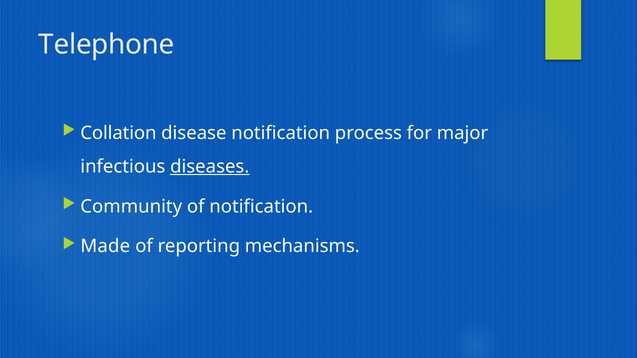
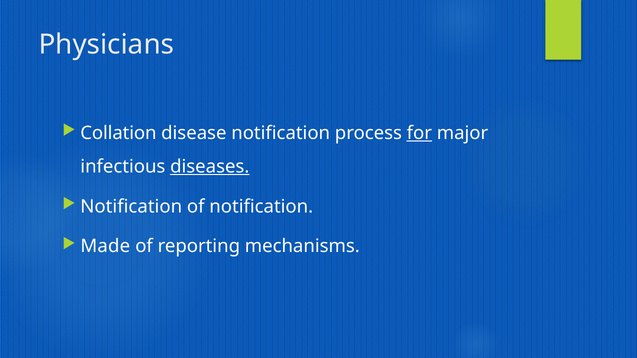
Telephone: Telephone -> Physicians (106, 45)
for underline: none -> present (419, 133)
Community: Community -> Notification (131, 207)
